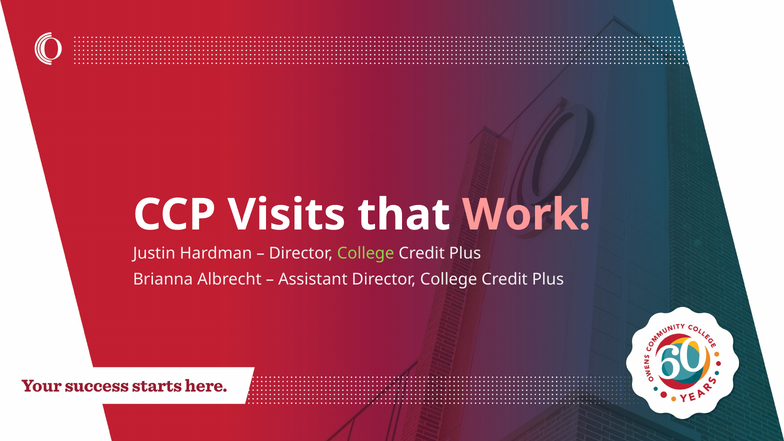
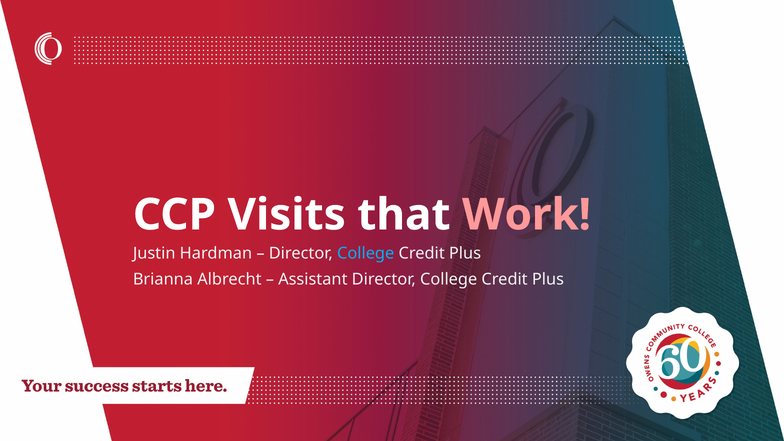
College colour: light green -> light blue (366, 254)
